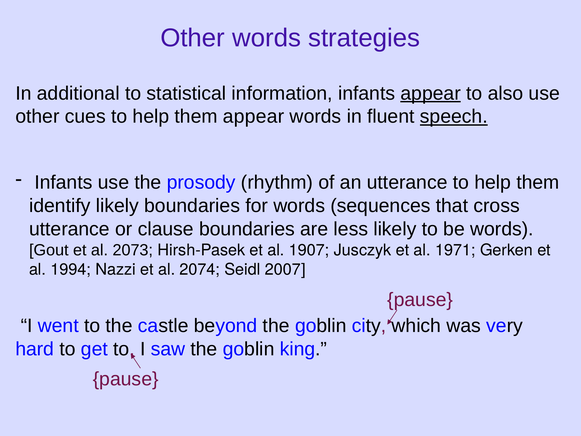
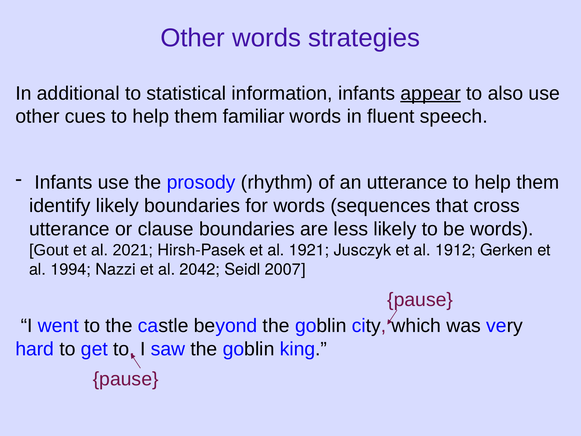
them appear: appear -> familiar (254, 117)
speech underline: present -> none (454, 117)
2073: 2073 -> 2021 (133, 250)
1907: 1907 -> 1921 (309, 250)
1971: 1971 -> 1912 (455, 250)
2074: 2074 -> 2042 (200, 269)
